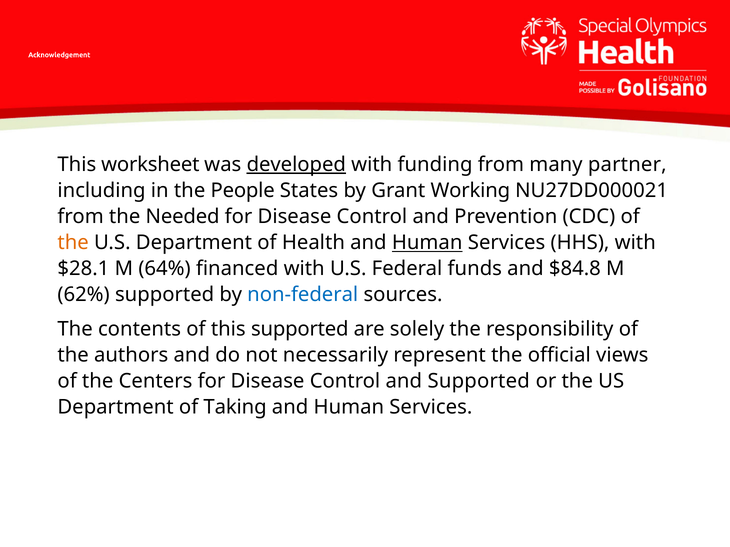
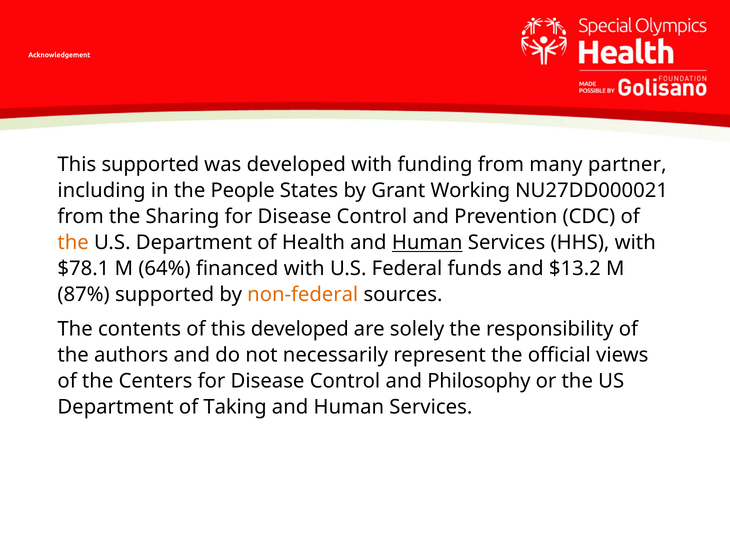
This worksheet: worksheet -> supported (150, 165)
developed underline: present -> none (296, 165)
Needed: Needed -> Sharing (183, 217)
$28.1: $28.1 -> $78.1 (83, 269)
$84.8: $84.8 -> $13.2 (575, 269)
62%: 62% -> 87% (84, 295)
non-federal colour: blue -> orange (303, 295)
this supported: supported -> developed (300, 329)
and Supported: Supported -> Philosophy (479, 381)
